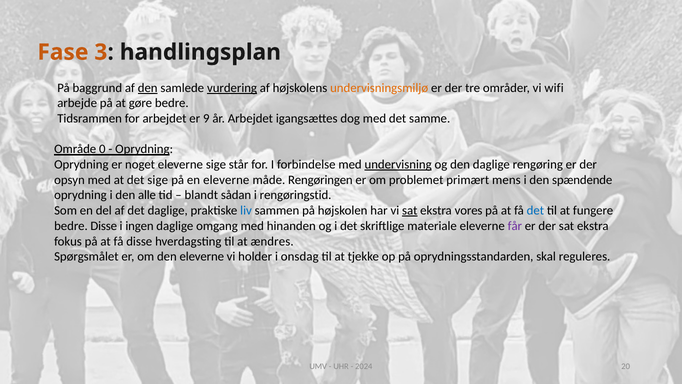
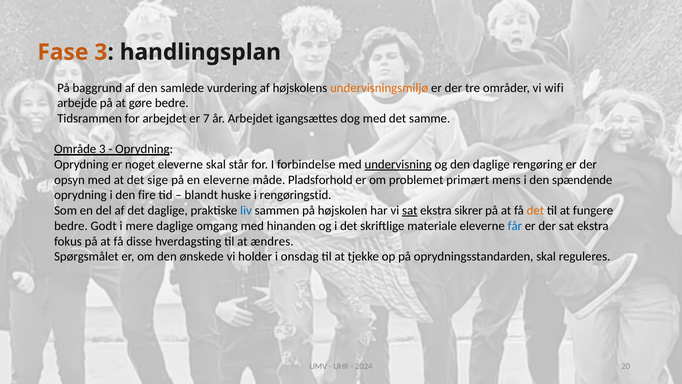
den underline: present -> none (148, 88)
vurdering underline: present -> none (232, 88)
9: 9 -> 7 (206, 118)
Område 0: 0 -> 3 (102, 149)
eleverne sige: sige -> skal (216, 164)
Rengøringen: Rengøringen -> Pladsforhold (320, 180)
alle: alle -> fire (147, 195)
sådan: sådan -> huske (236, 195)
vores: vores -> sikrer (469, 210)
det colour: blue -> orange (535, 210)
bedre Disse: Disse -> Godt (104, 226)
ingen: ingen -> mere (139, 226)
får colour: purple -> blue (515, 226)
den eleverne: eleverne -> ønskede (202, 256)
